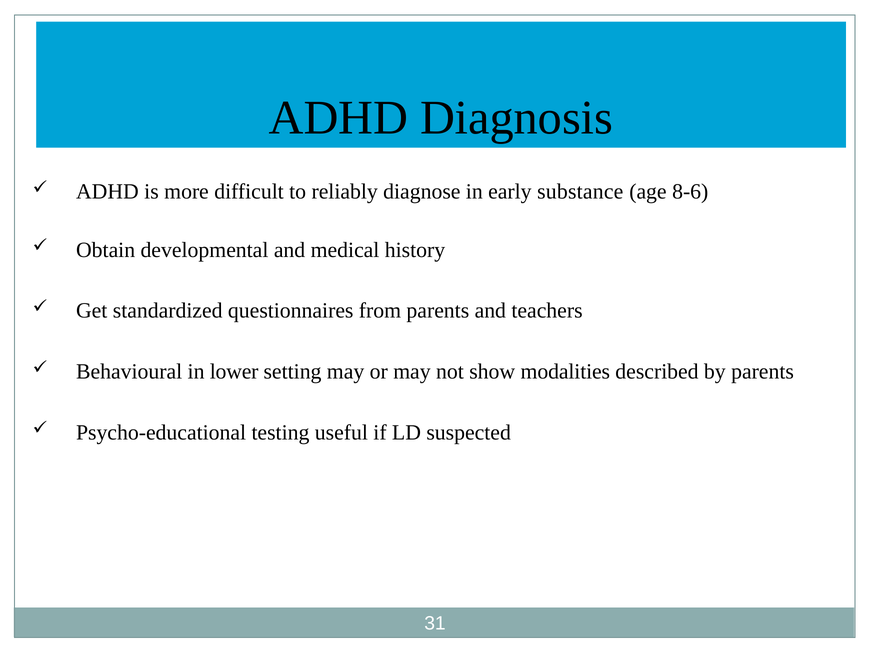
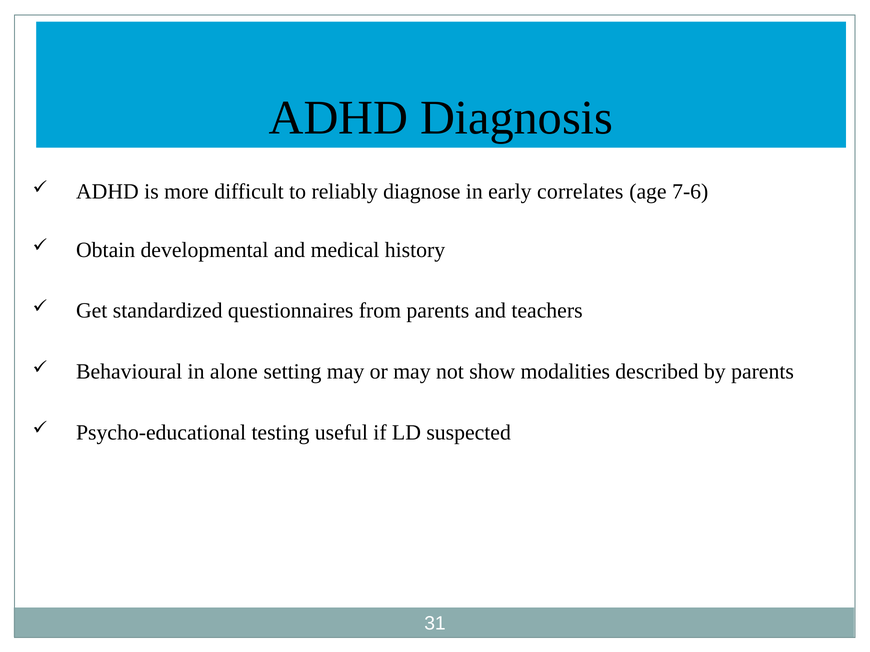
substance: substance -> correlates (580, 191)
8-6: 8-6 -> 7-6 (690, 191)
lower: lower -> alone (234, 372)
